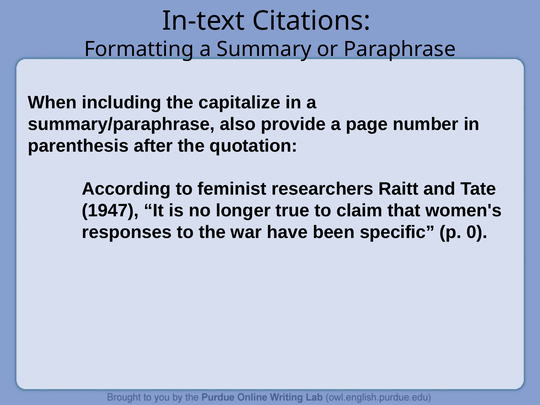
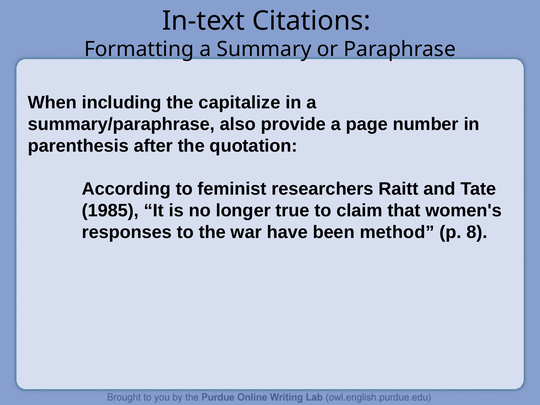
1947: 1947 -> 1985 (110, 211)
specific: specific -> method (397, 232)
0: 0 -> 8 (477, 232)
